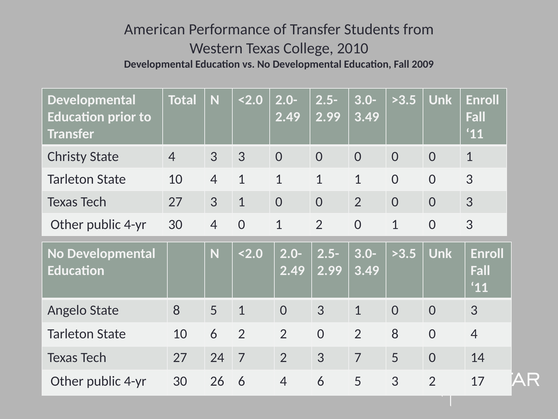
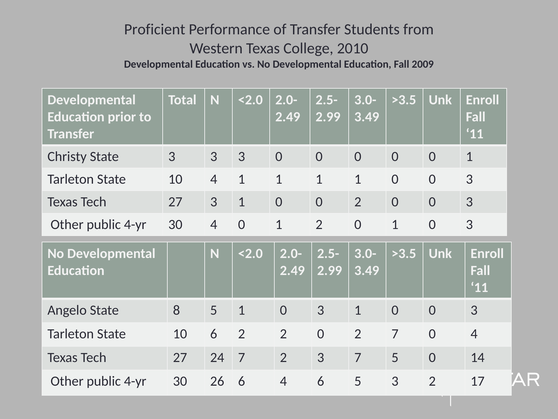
American: American -> Proficient (155, 29)
State 4: 4 -> 3 (172, 157)
2 8: 8 -> 7 (395, 334)
